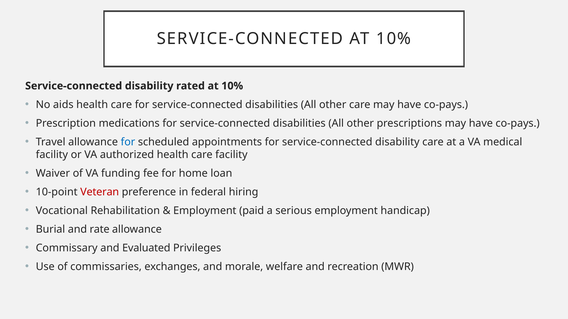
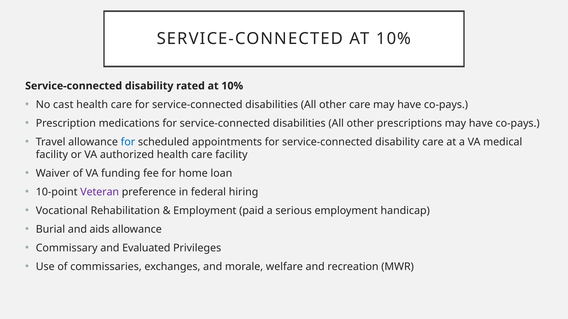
aids: aids -> cast (63, 105)
Veteran colour: red -> purple (100, 192)
rate: rate -> aids (100, 230)
